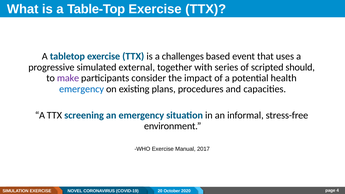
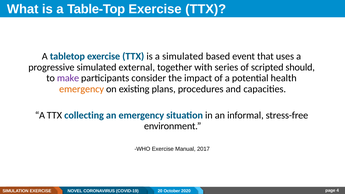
a challenges: challenges -> simulated (183, 56)
emergency colour: blue -> orange (82, 89)
screening: screening -> collecting (84, 115)
